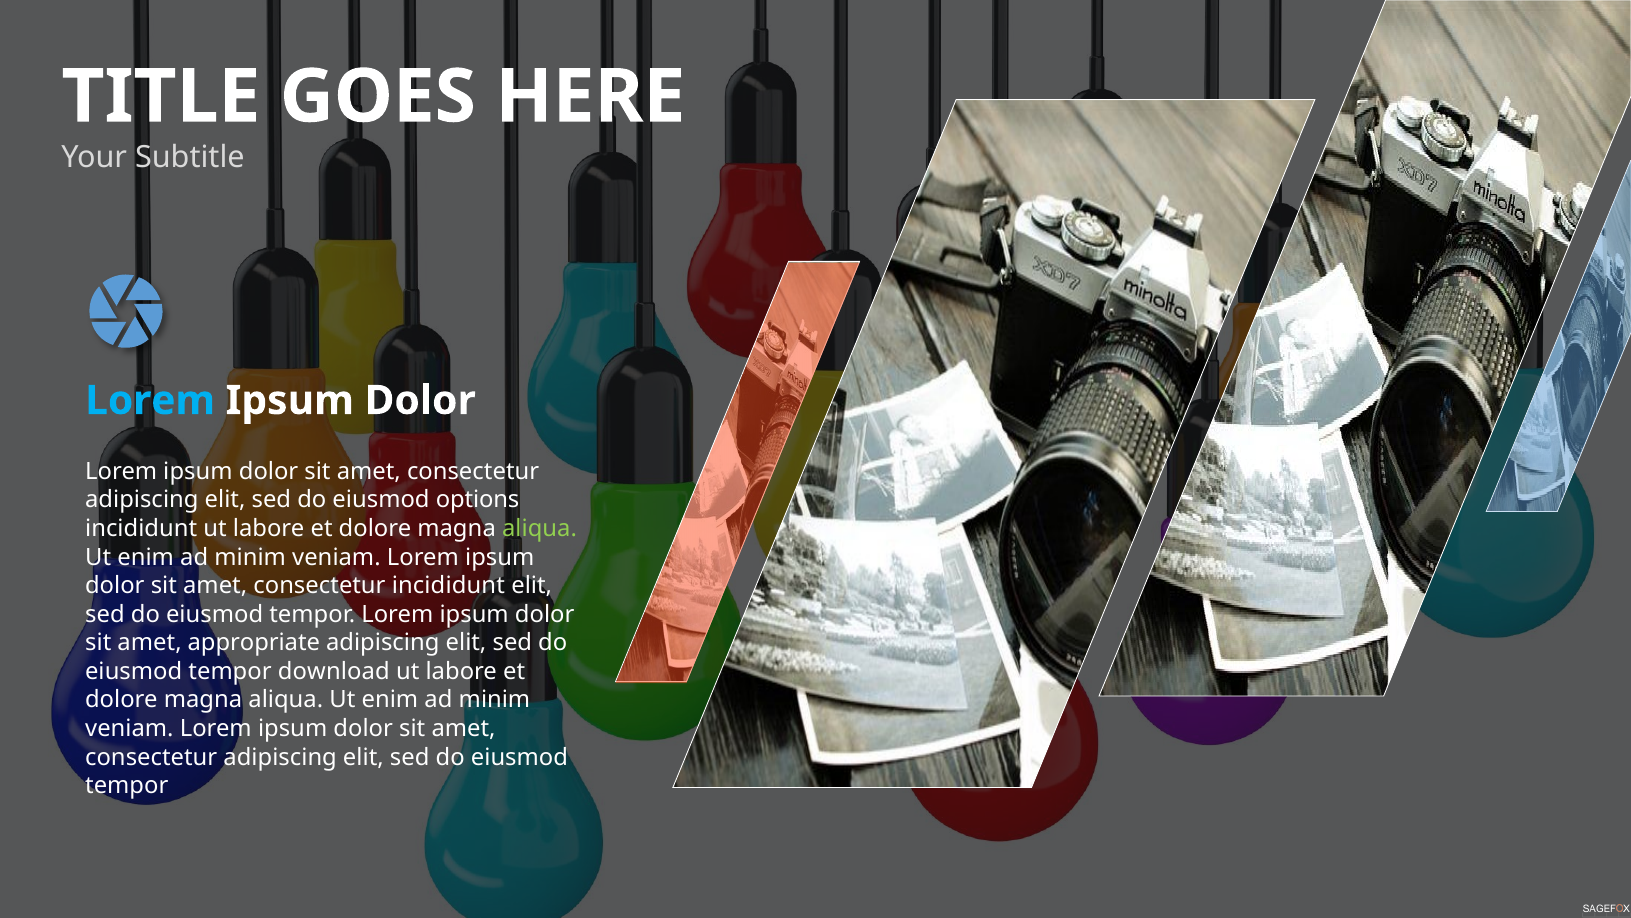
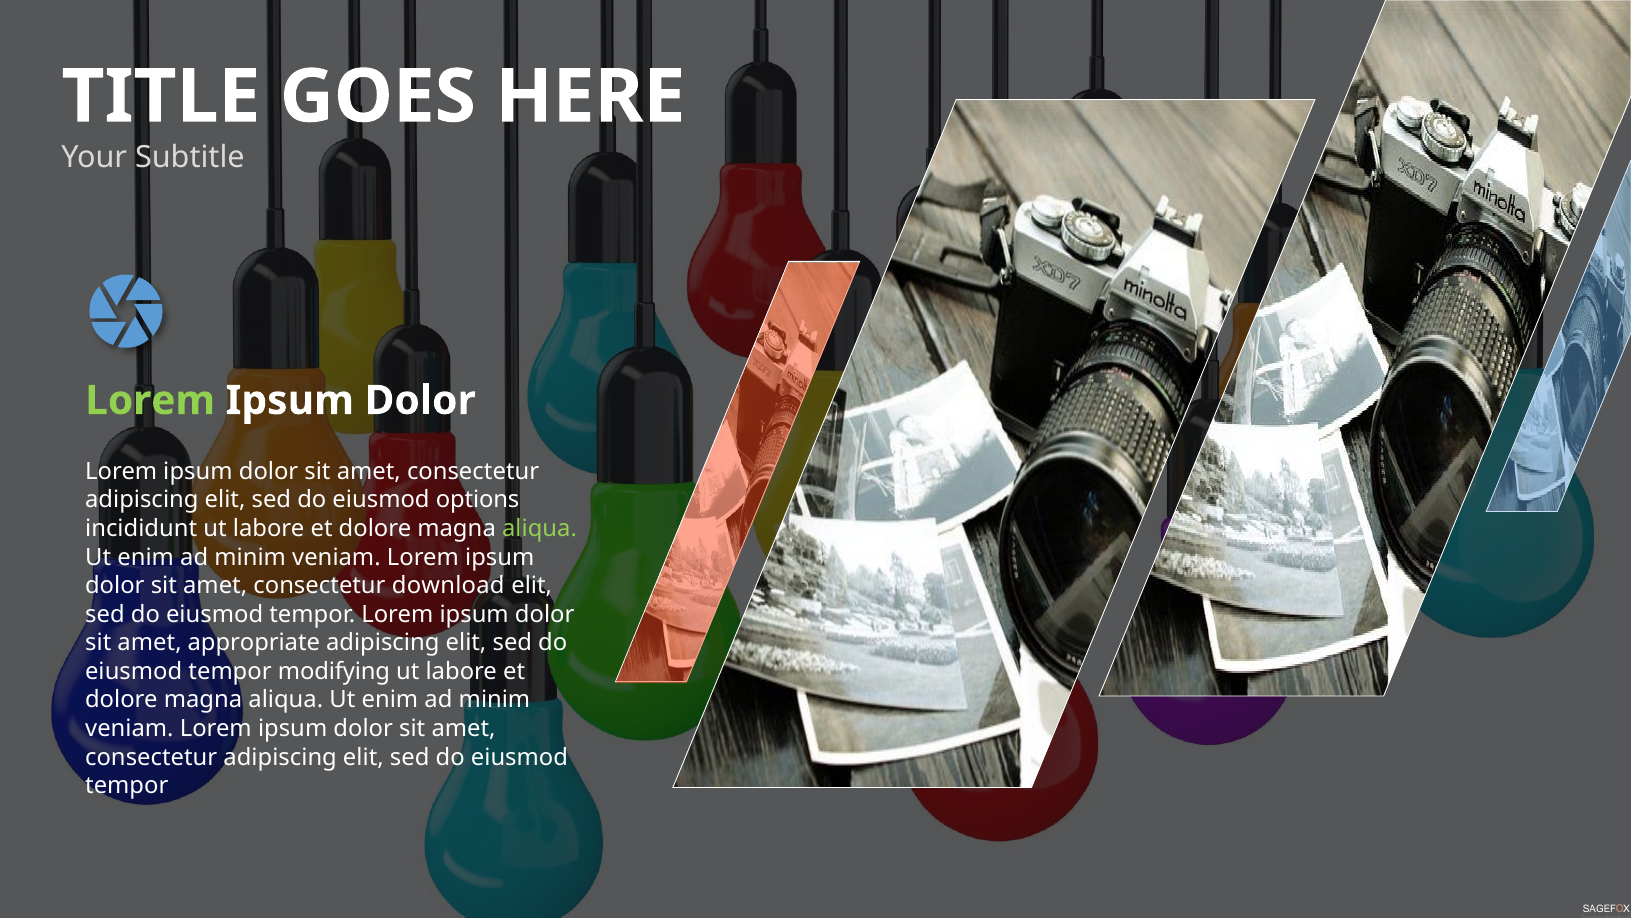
Lorem colour: light blue -> light green (150, 400)
consectetur incididunt: incididunt -> download (448, 585)
download: download -> modifying (334, 671)
